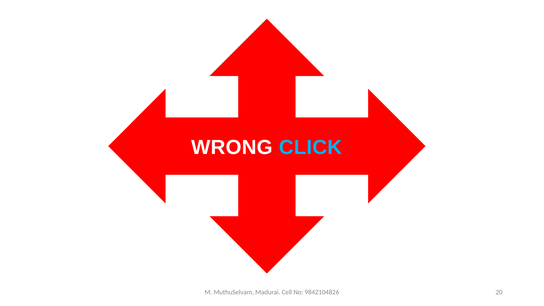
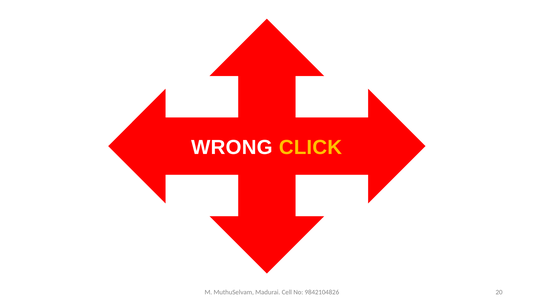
CLICK colour: light blue -> yellow (310, 148)
